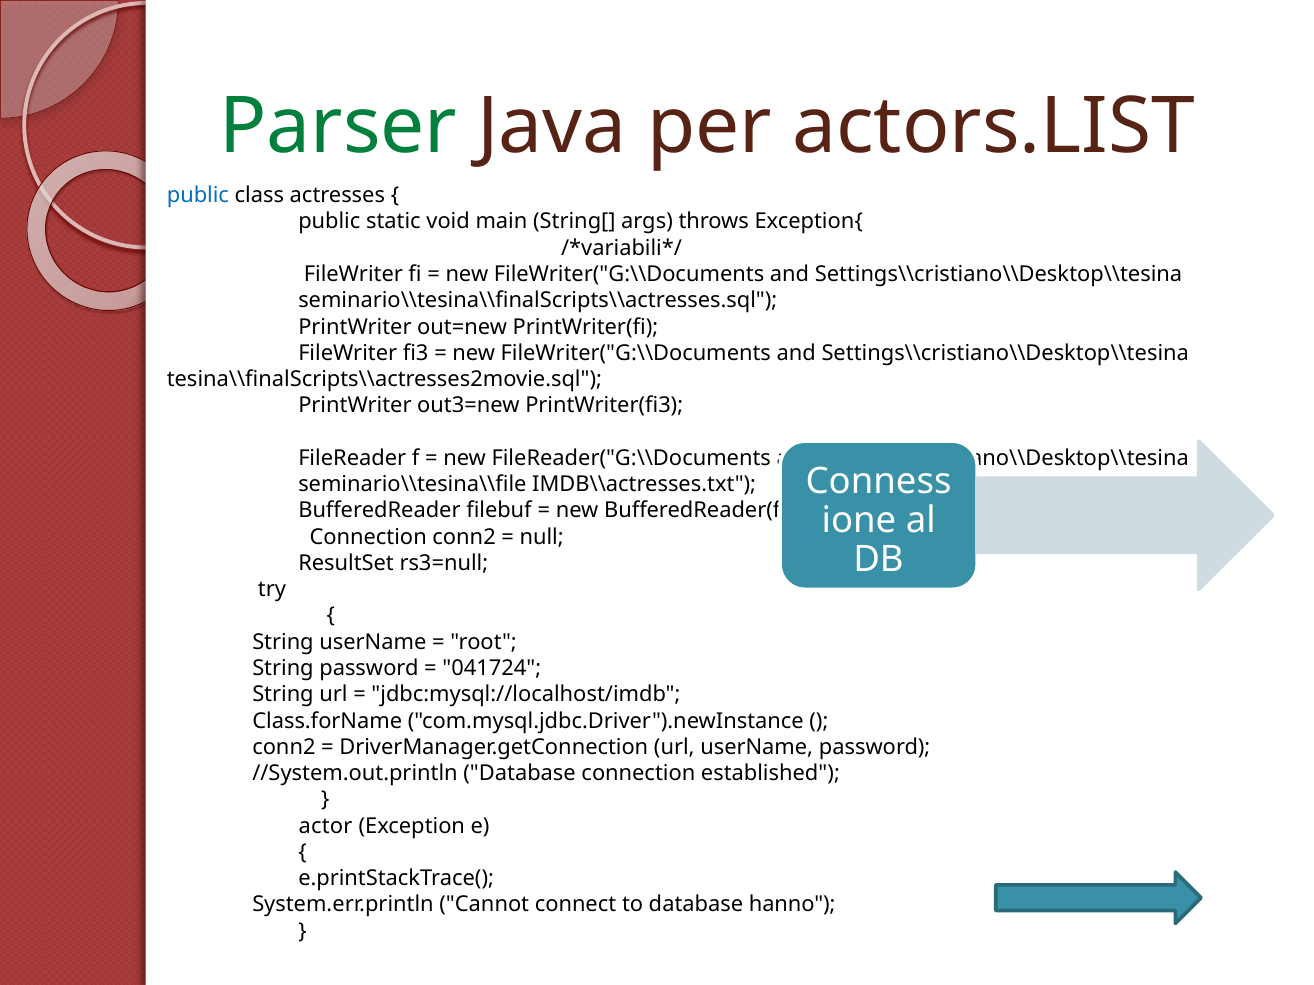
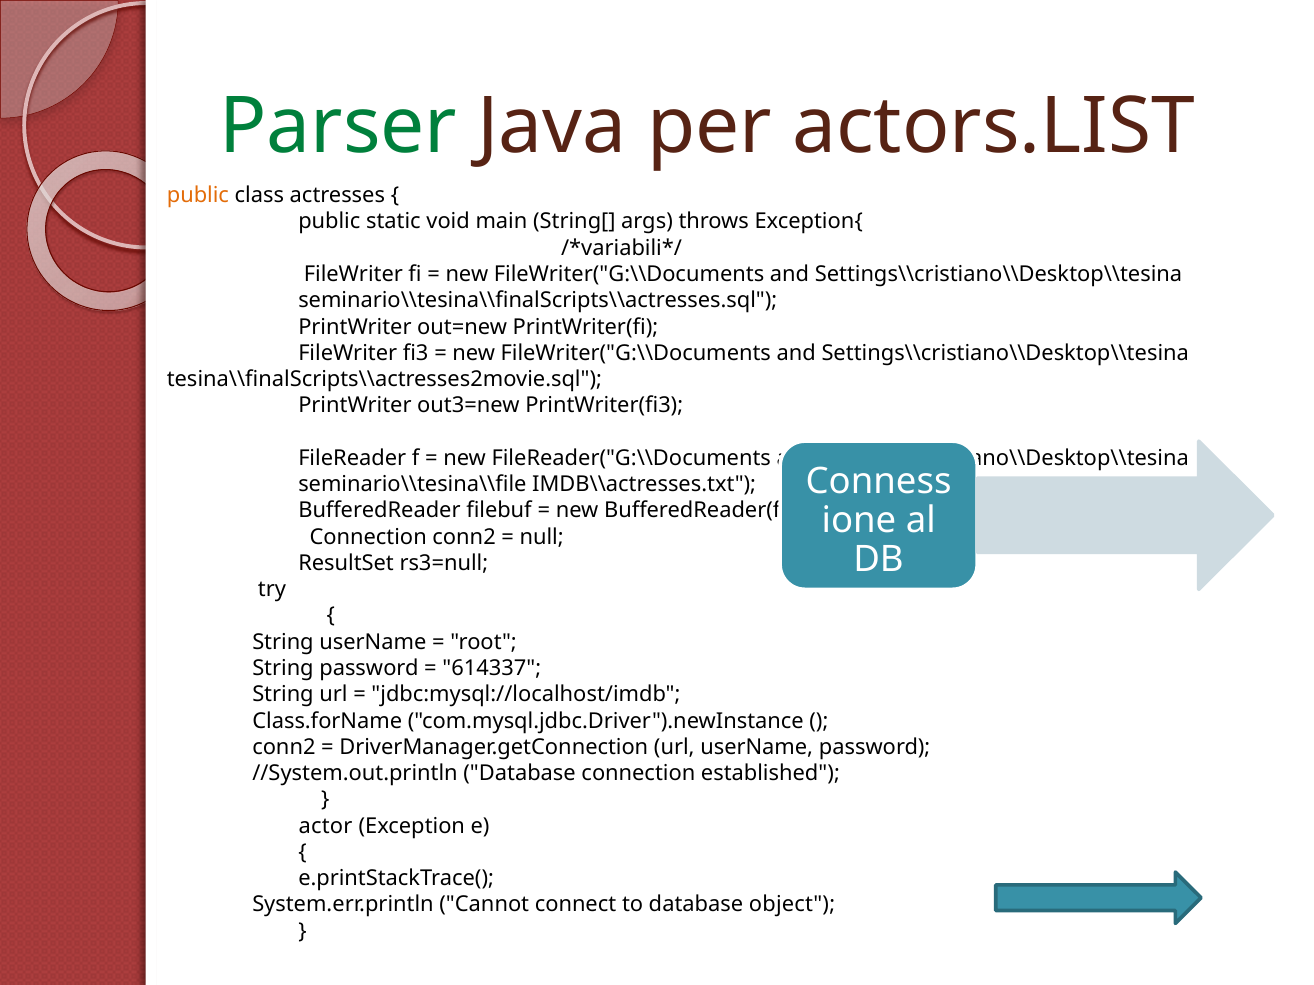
public colour: blue -> orange (198, 196)
041724: 041724 -> 614337 (492, 669)
hanno: hanno -> object (792, 905)
